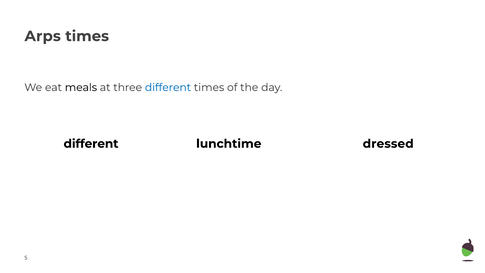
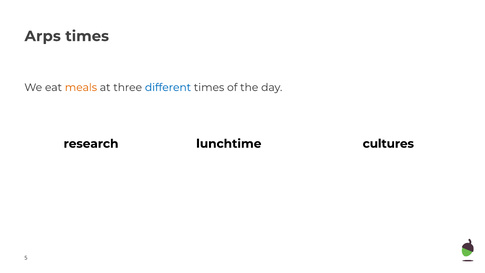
meals colour: black -> orange (81, 87)
different: different -> research (91, 144)
dressed: dressed -> cultures (388, 144)
